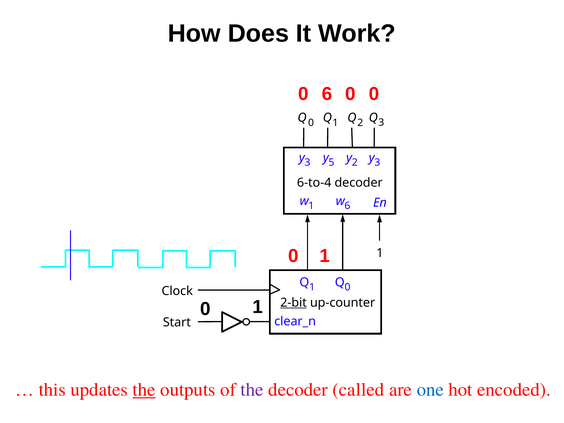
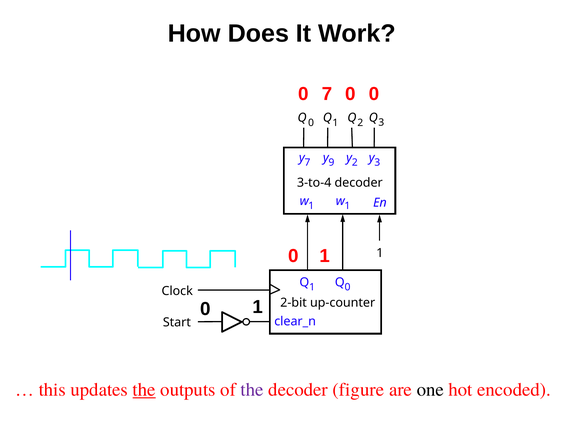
0 6: 6 -> 7 (327, 94)
3: 3 -> 7 (307, 163)
5: 5 -> 9 (331, 163)
6-to-4: 6-to-4 -> 3-to-4 (314, 183)
6: 6 -> 1 (347, 206)
2-bit underline: present -> none (294, 303)
called: called -> figure (358, 390)
one colour: blue -> black (430, 390)
